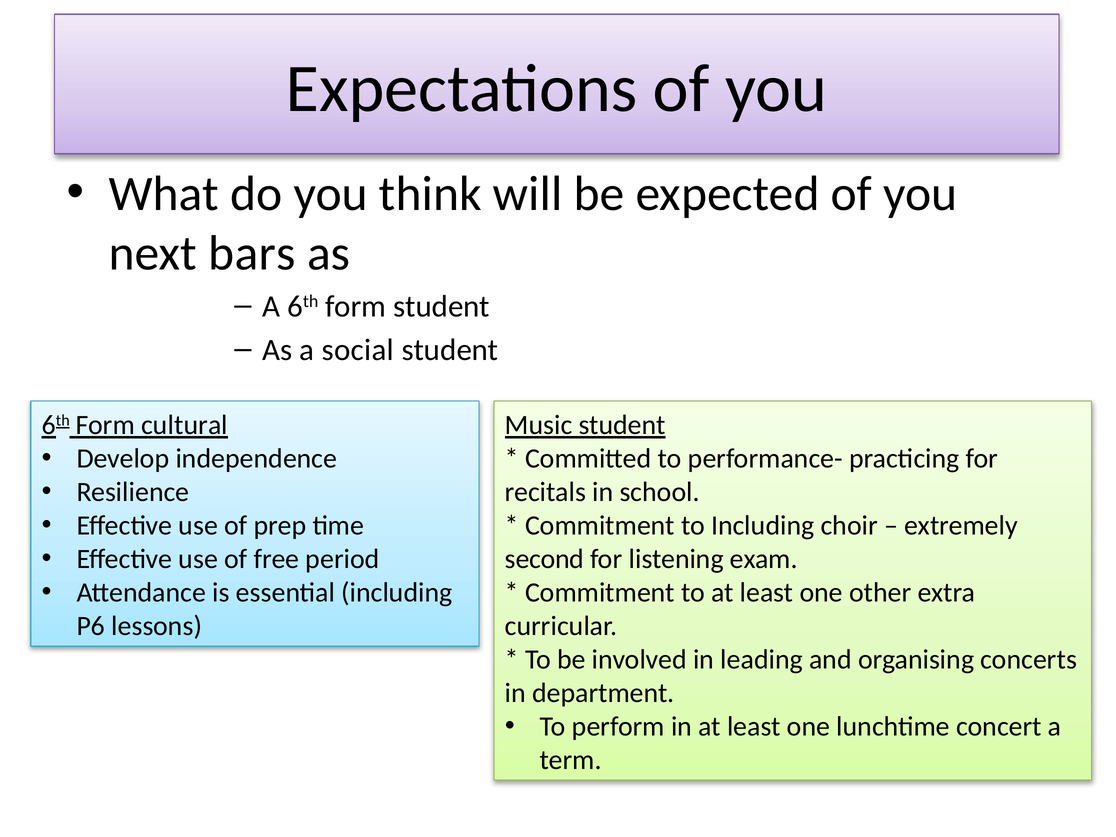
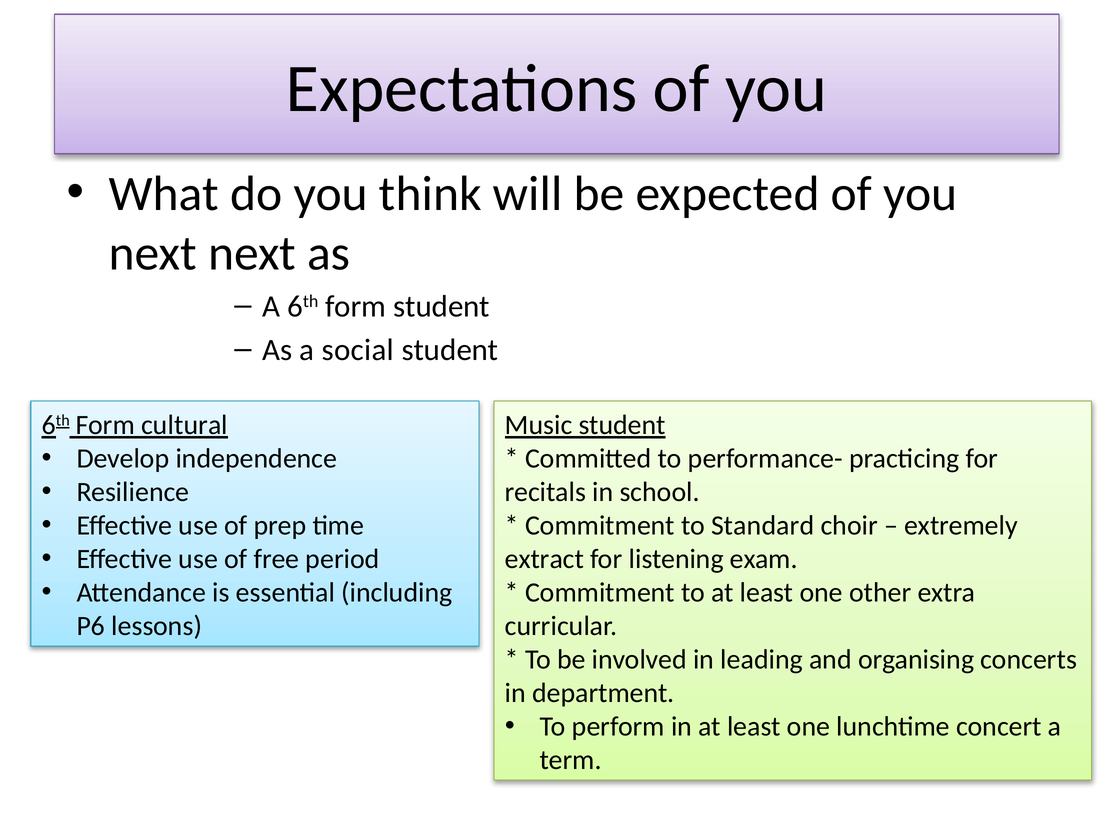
next bars: bars -> next (252, 253)
to Including: Including -> Standard (763, 526)
second: second -> extract (544, 559)
